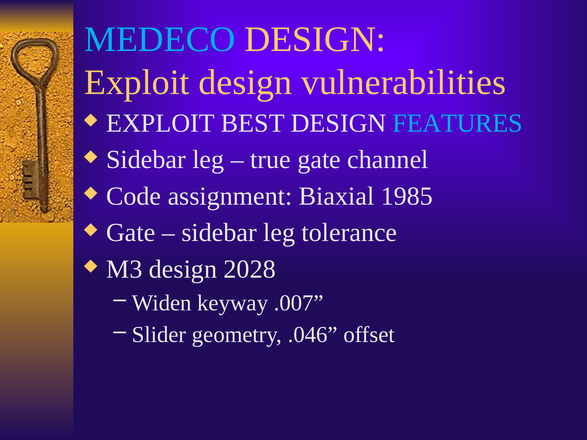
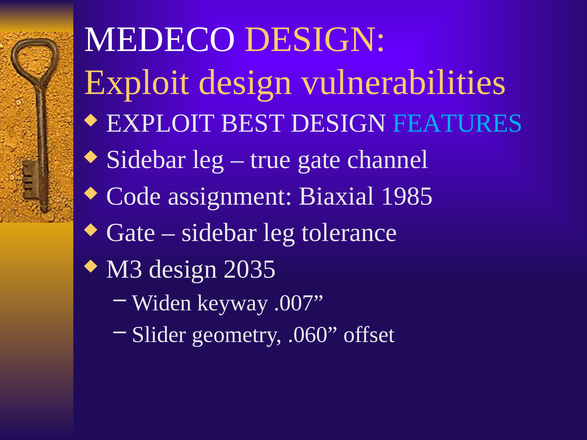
MEDECO colour: light blue -> white (160, 39)
2028: 2028 -> 2035 (250, 269)
.046: .046 -> .060 (313, 335)
